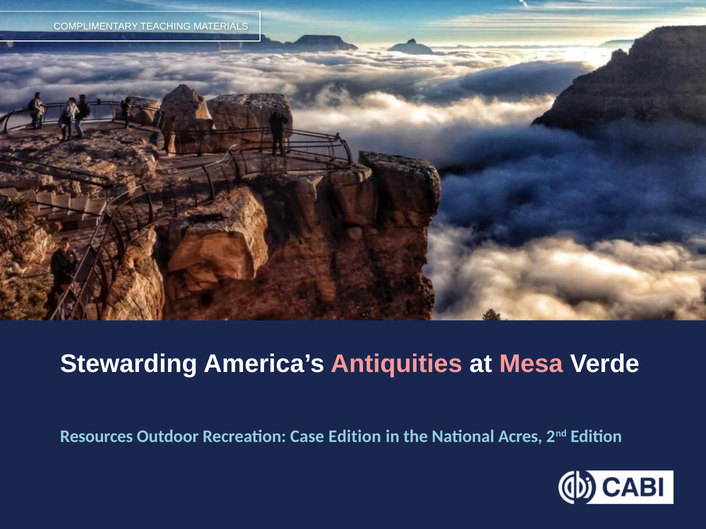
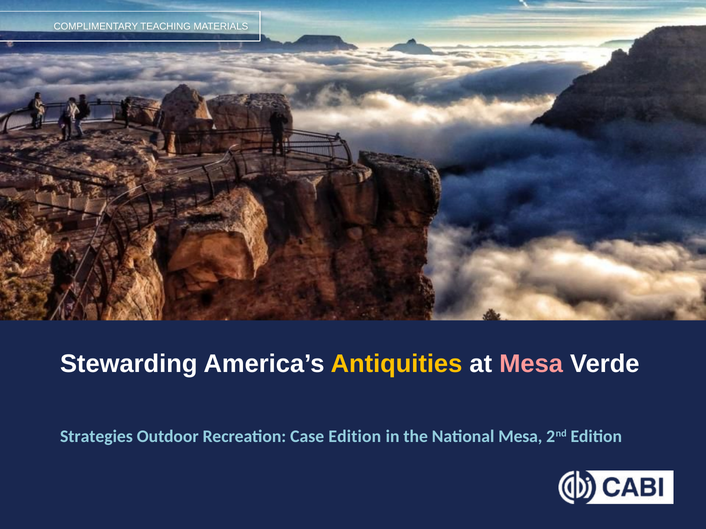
Antiquities colour: pink -> yellow (396, 364)
Resources: Resources -> Strategies (96, 437)
National Acres: Acres -> Mesa (520, 437)
